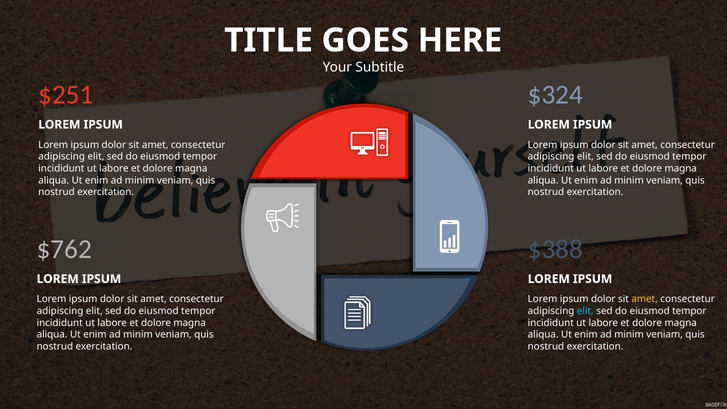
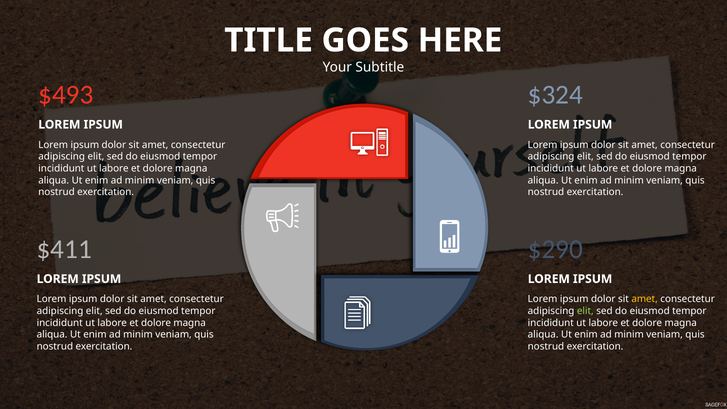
$251: $251 -> $493 (66, 95)
$762: $762 -> $411 (64, 249)
$388: $388 -> $290 (555, 249)
elit colour: light blue -> light green (585, 311)
